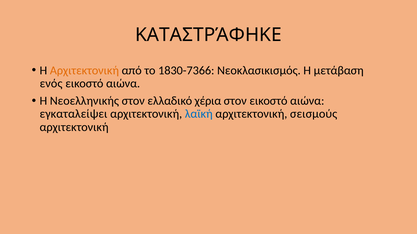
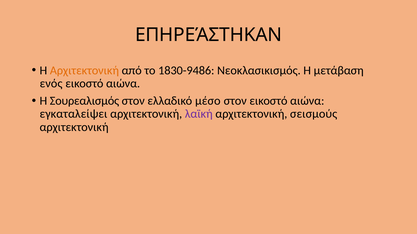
ΚΑΤΑΣΤΡΆΦΗΚΕ: ΚΑΤΑΣΤΡΆΦΗΚΕ -> ΕΠΗΡΕΆΣΤΗΚΑΝ (209, 35)
1830-7366: 1830-7366 -> 1830-9486 (186, 71)
Νεοελληνικής: Νεοελληνικής -> Σουρεαλισμός (84, 101)
χέρια: χέρια -> μέσο (208, 101)
λαϊκή colour: blue -> purple (199, 114)
